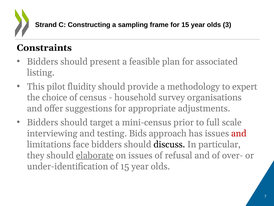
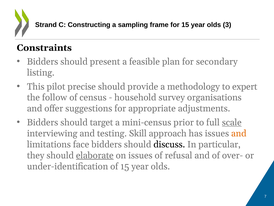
associated: associated -> secondary (217, 62)
fluidity: fluidity -> precise (82, 86)
choice: choice -> follow (55, 97)
scale underline: none -> present (232, 122)
Bids: Bids -> Skill (138, 133)
and colour: red -> orange (239, 133)
